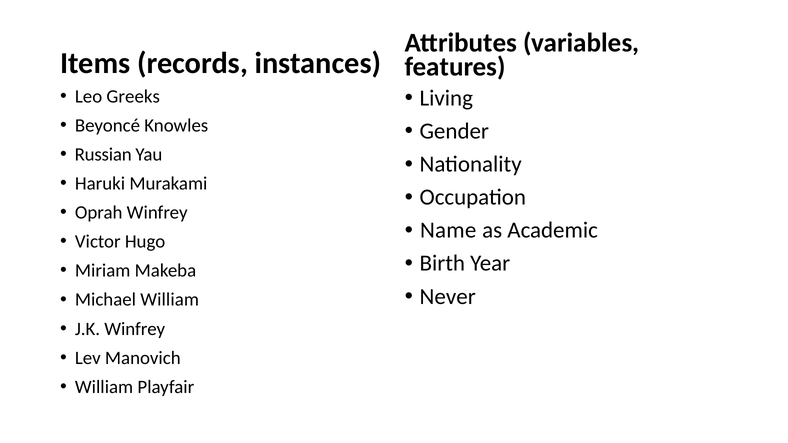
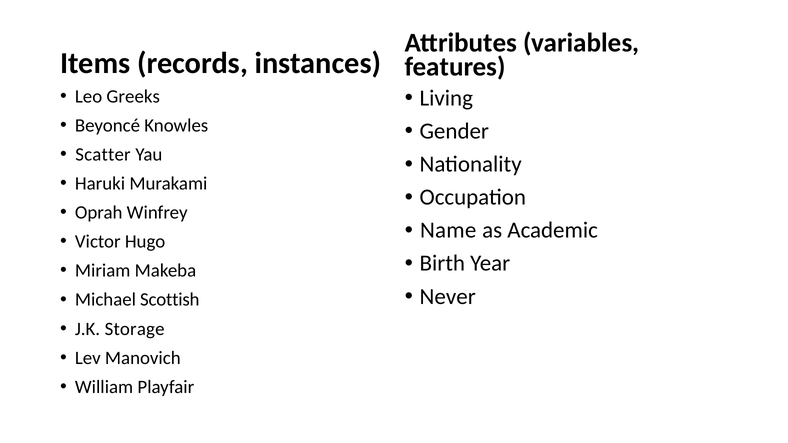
Russian: Russian -> Scatter (103, 155)
Michael William: William -> Scottish (170, 300)
J.K Winfrey: Winfrey -> Storage (135, 329)
